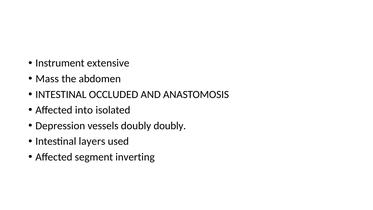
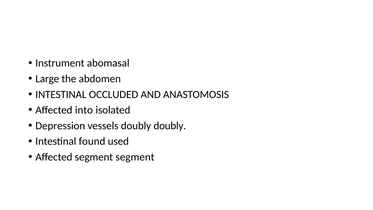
extensive: extensive -> abomasal (108, 63)
Mass: Mass -> Large (47, 79)
layers: layers -> found (92, 141)
segment inverting: inverting -> segment (135, 157)
